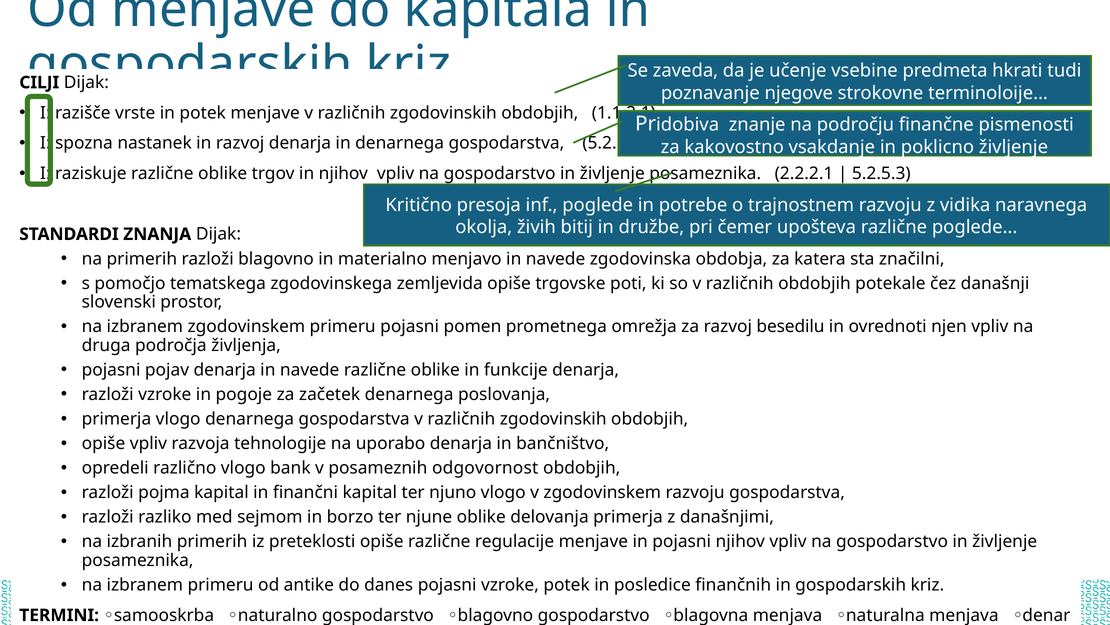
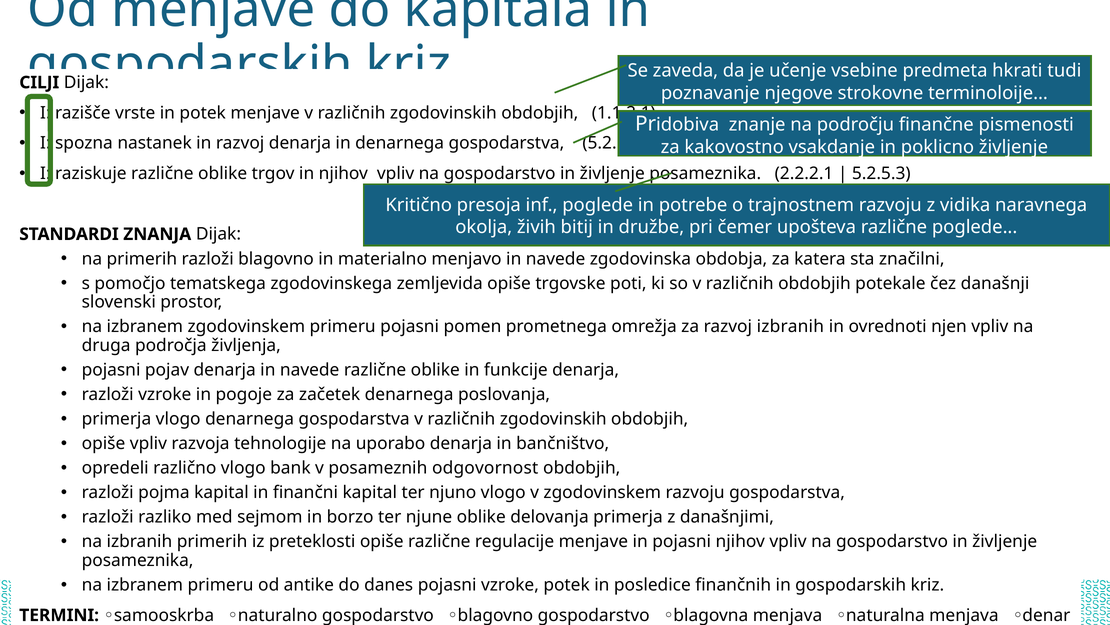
razvoj besedilu: besedilu -> izbranih (790, 326)
